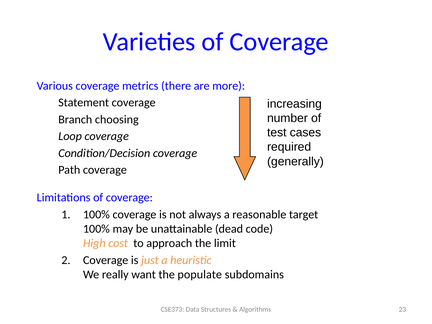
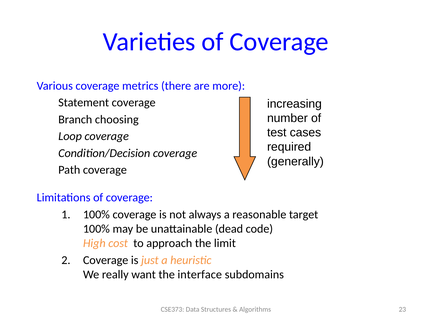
populate: populate -> interface (200, 275)
